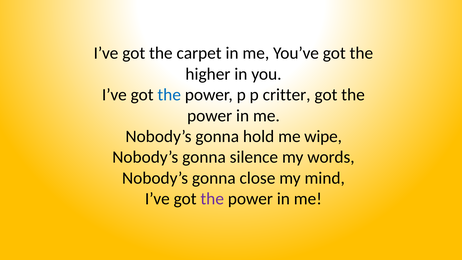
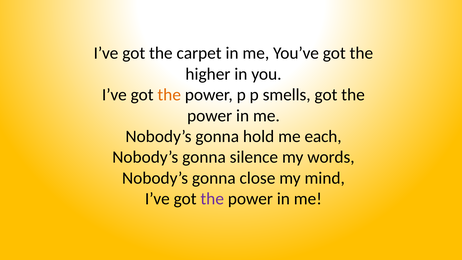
the colour: blue -> orange (169, 95)
critter: critter -> smells (287, 95)
wipe: wipe -> each (323, 136)
